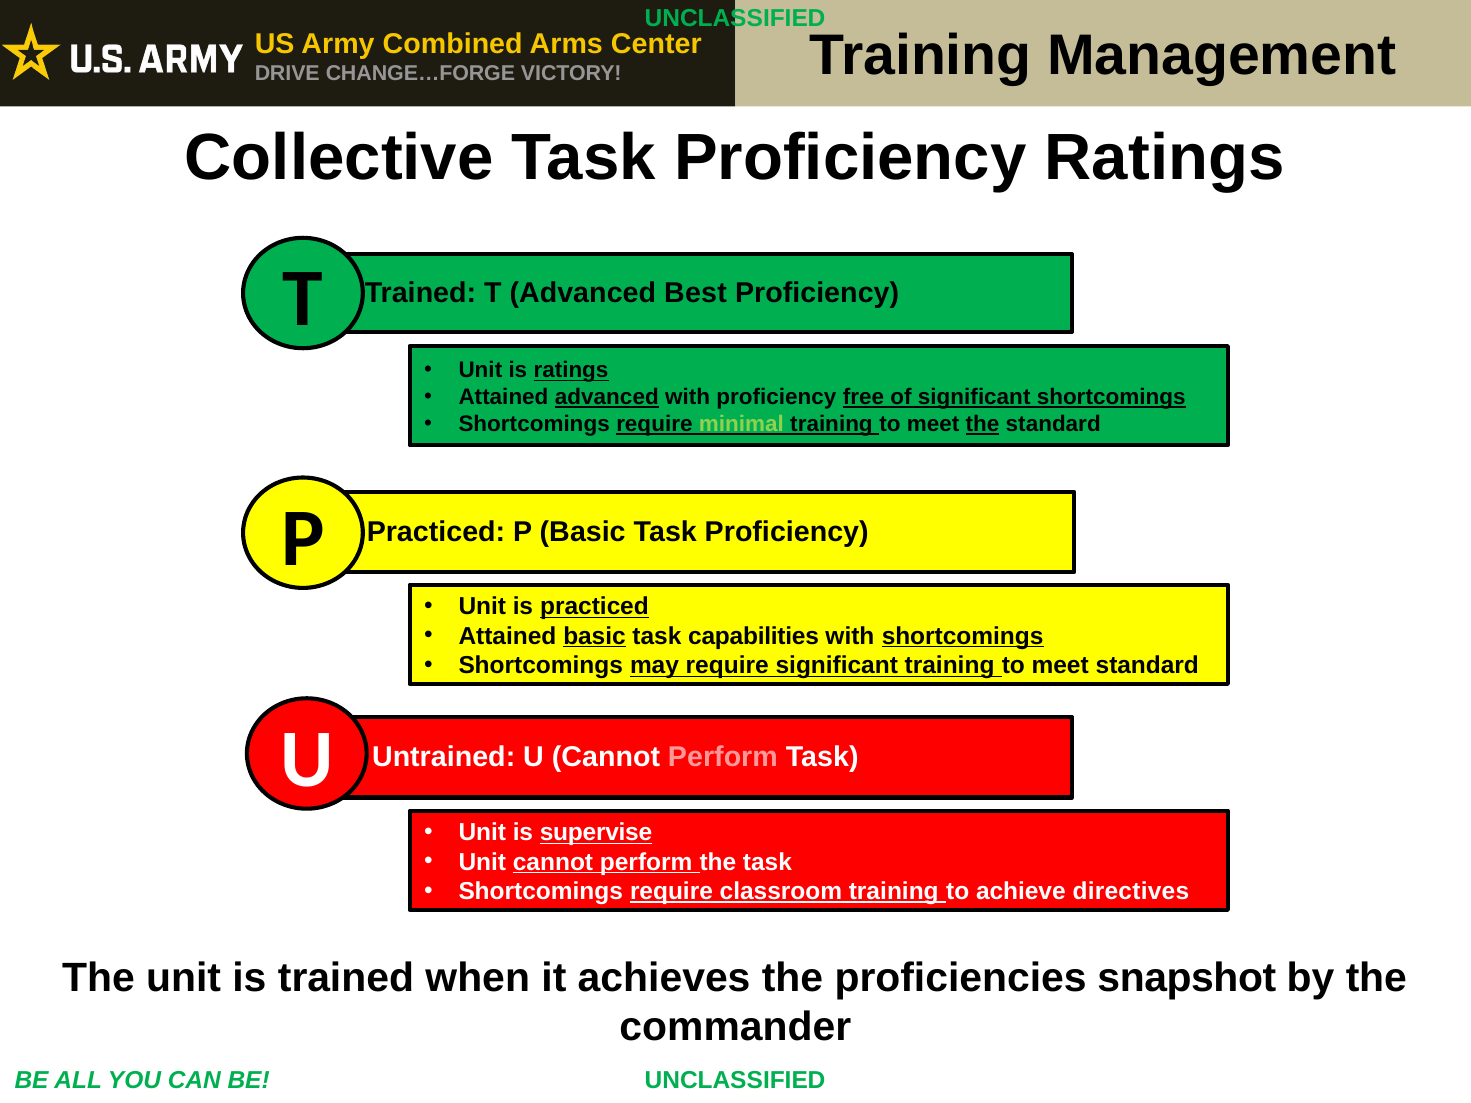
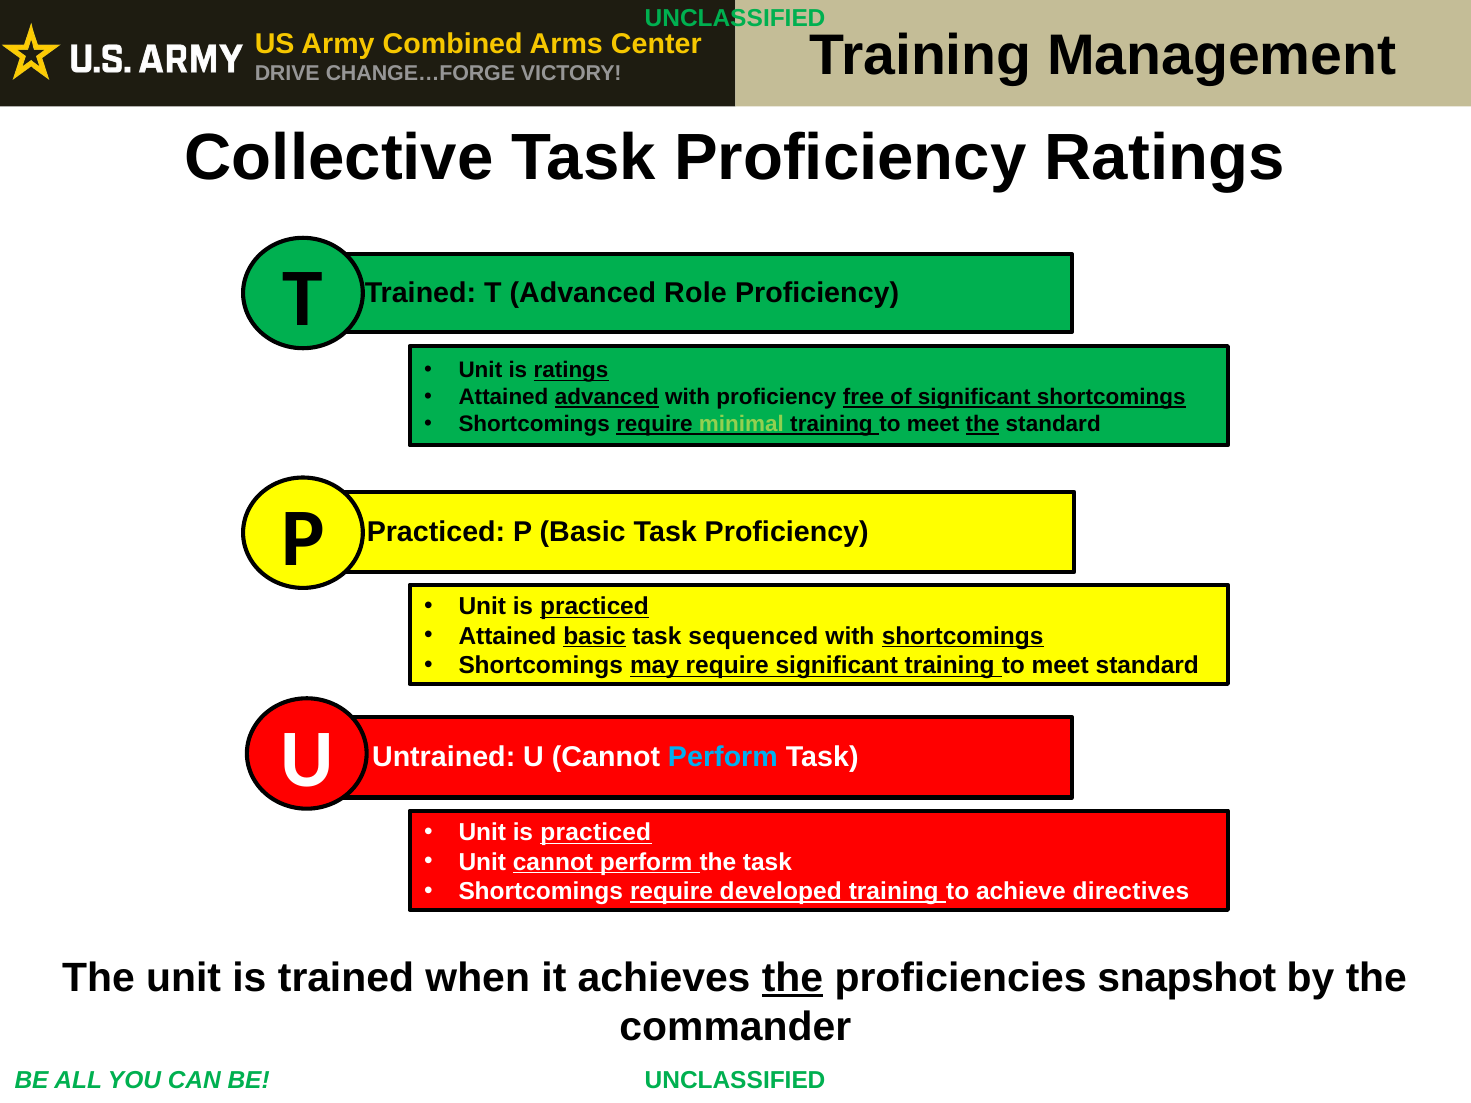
Best: Best -> Role (696, 293)
capabilities: capabilities -> sequenced (753, 636)
Perform colour: pink -> light blue (723, 757)
supervise: supervise -> practiced (596, 833)
classroom: classroom -> developed (781, 892)
the underline: none -> present (792, 978)
